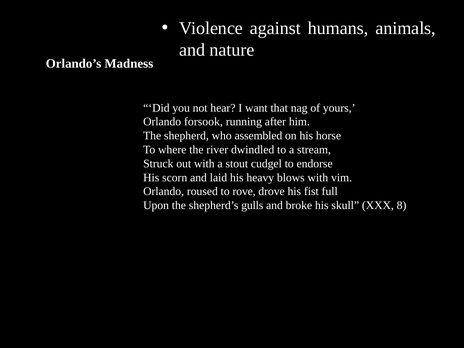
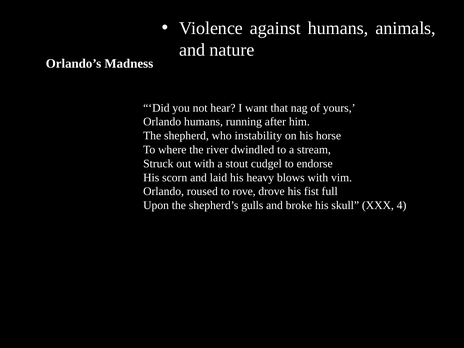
Orlando forsook: forsook -> humans (204, 122)
assembled: assembled -> instability (258, 136)
8: 8 -> 4 (402, 205)
